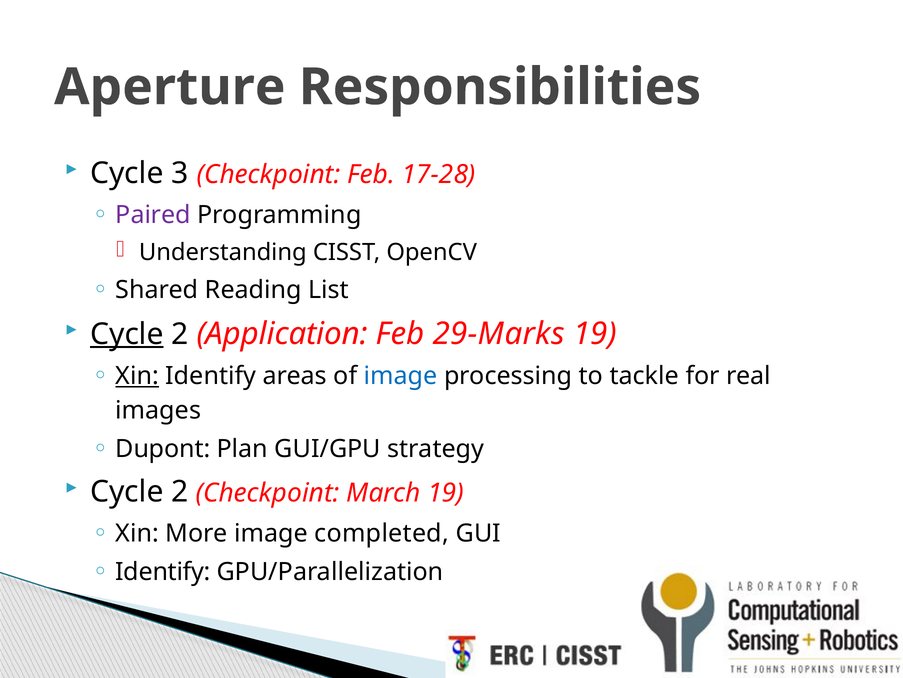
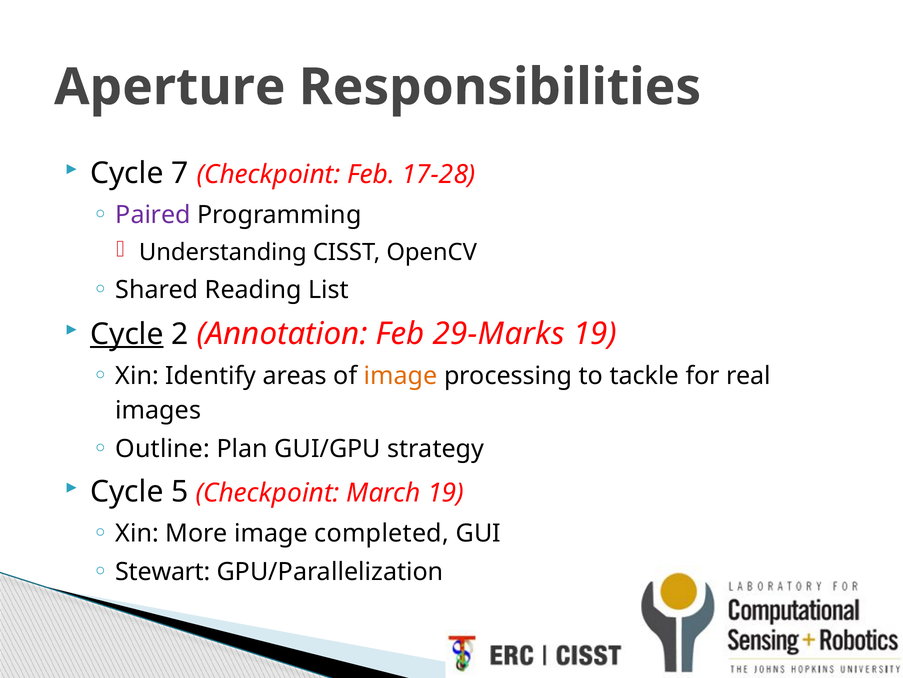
3: 3 -> 7 (180, 173)
Application: Application -> Annotation (282, 333)
Xin underline: present -> none (137, 376)
image colour: blue -> orange (401, 376)
Dupont: Dupont -> Outline (163, 448)
2: 2 -> 5 (180, 491)
Identify: Identify -> Stewart (163, 571)
